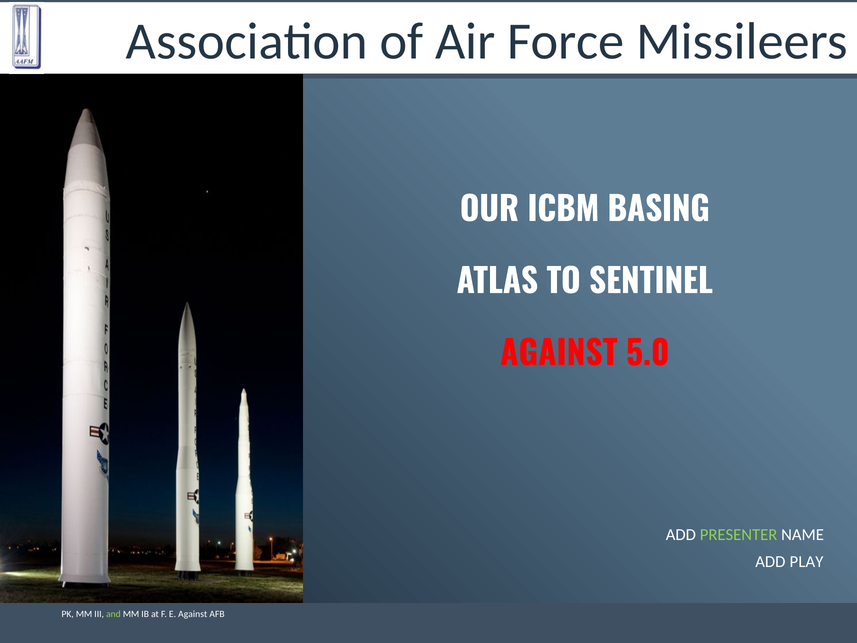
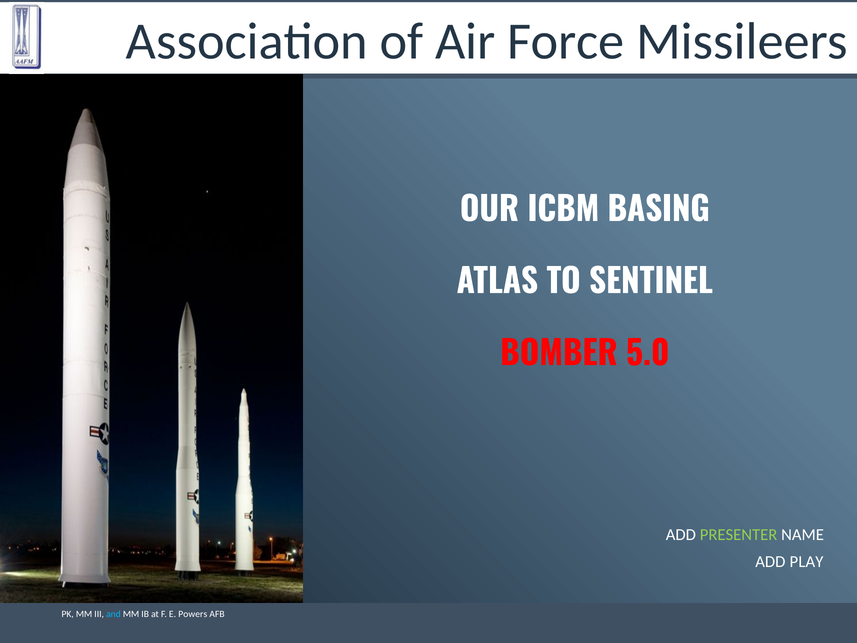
AGAINST: AGAINST -> BOMBER (559, 354)
and colour: light green -> light blue (113, 614)
E Against: Against -> Powers (193, 614)
